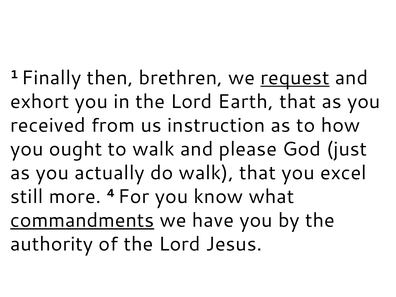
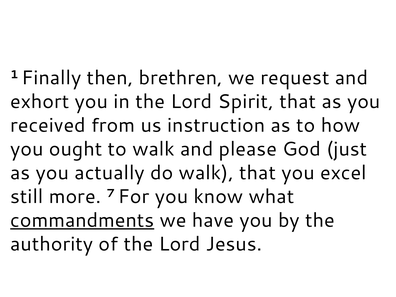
request underline: present -> none (295, 78)
Earth: Earth -> Spirit (246, 101)
4: 4 -> 7 (111, 193)
